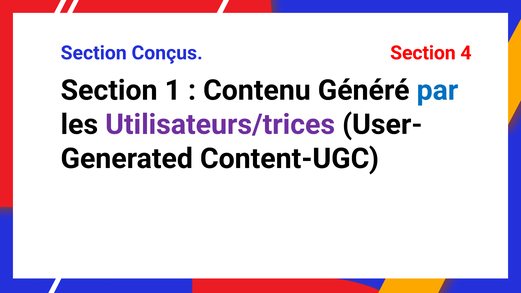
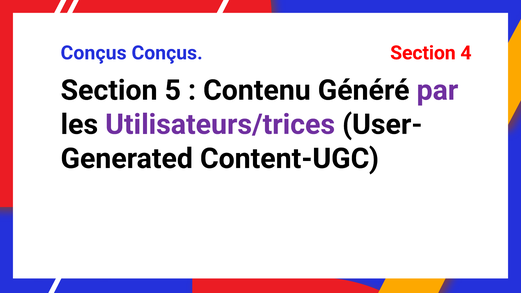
Section: Section -> Conçus (94, 53)
1: 1 -> 5 (173, 90)
par colour: blue -> purple (437, 90)
